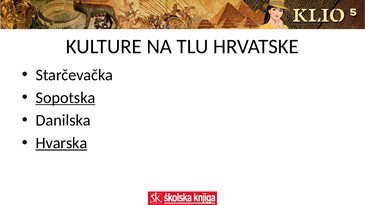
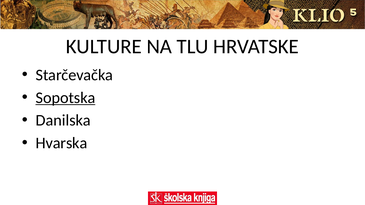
Hvarska underline: present -> none (61, 143)
